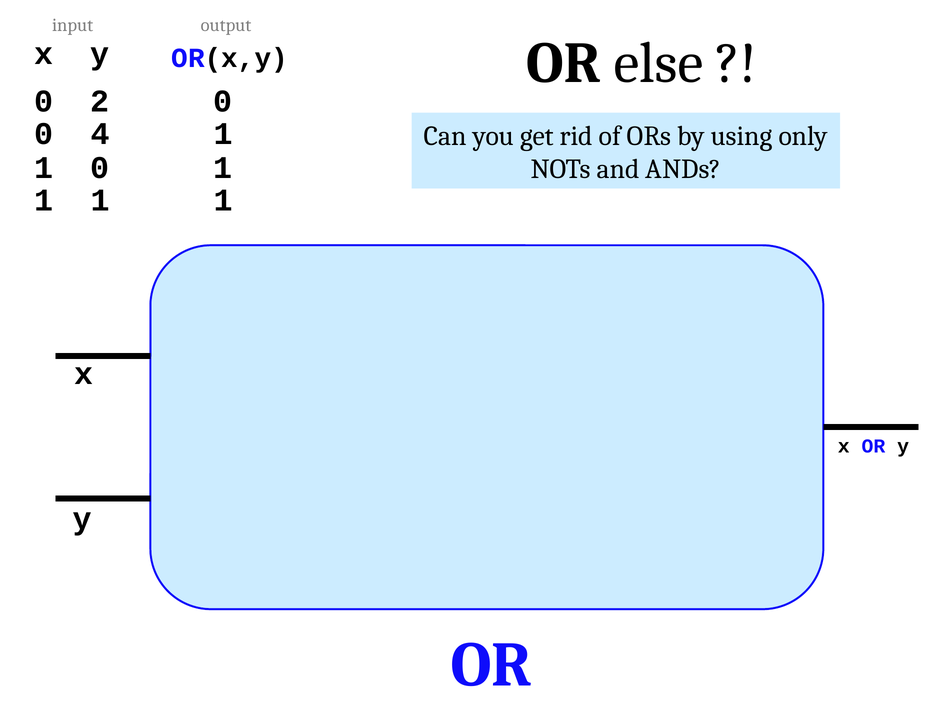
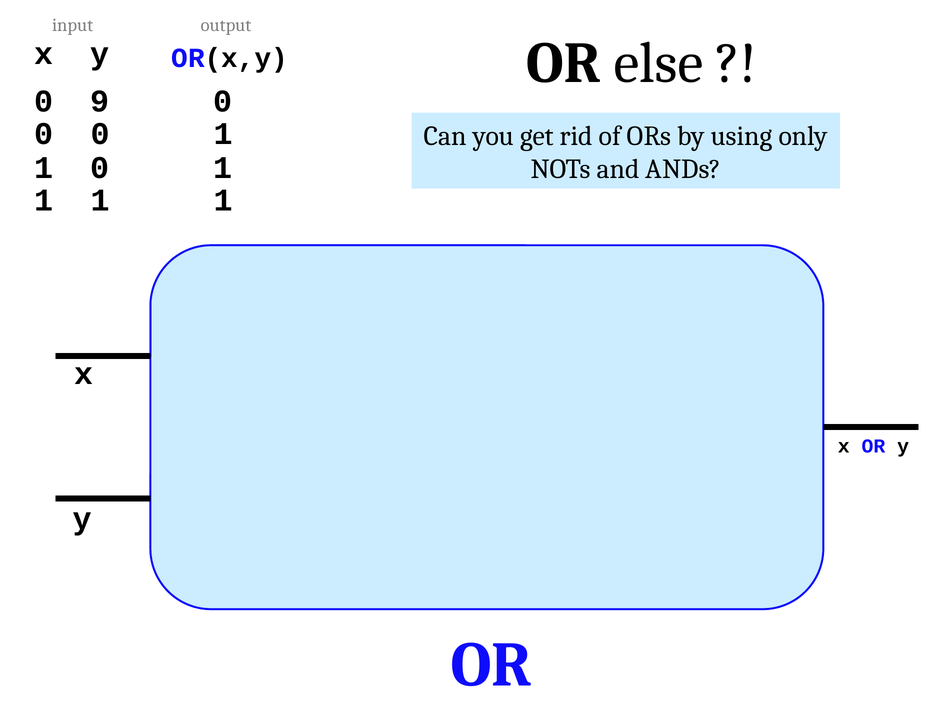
2: 2 -> 9 (100, 102)
0 4: 4 -> 0 (100, 134)
